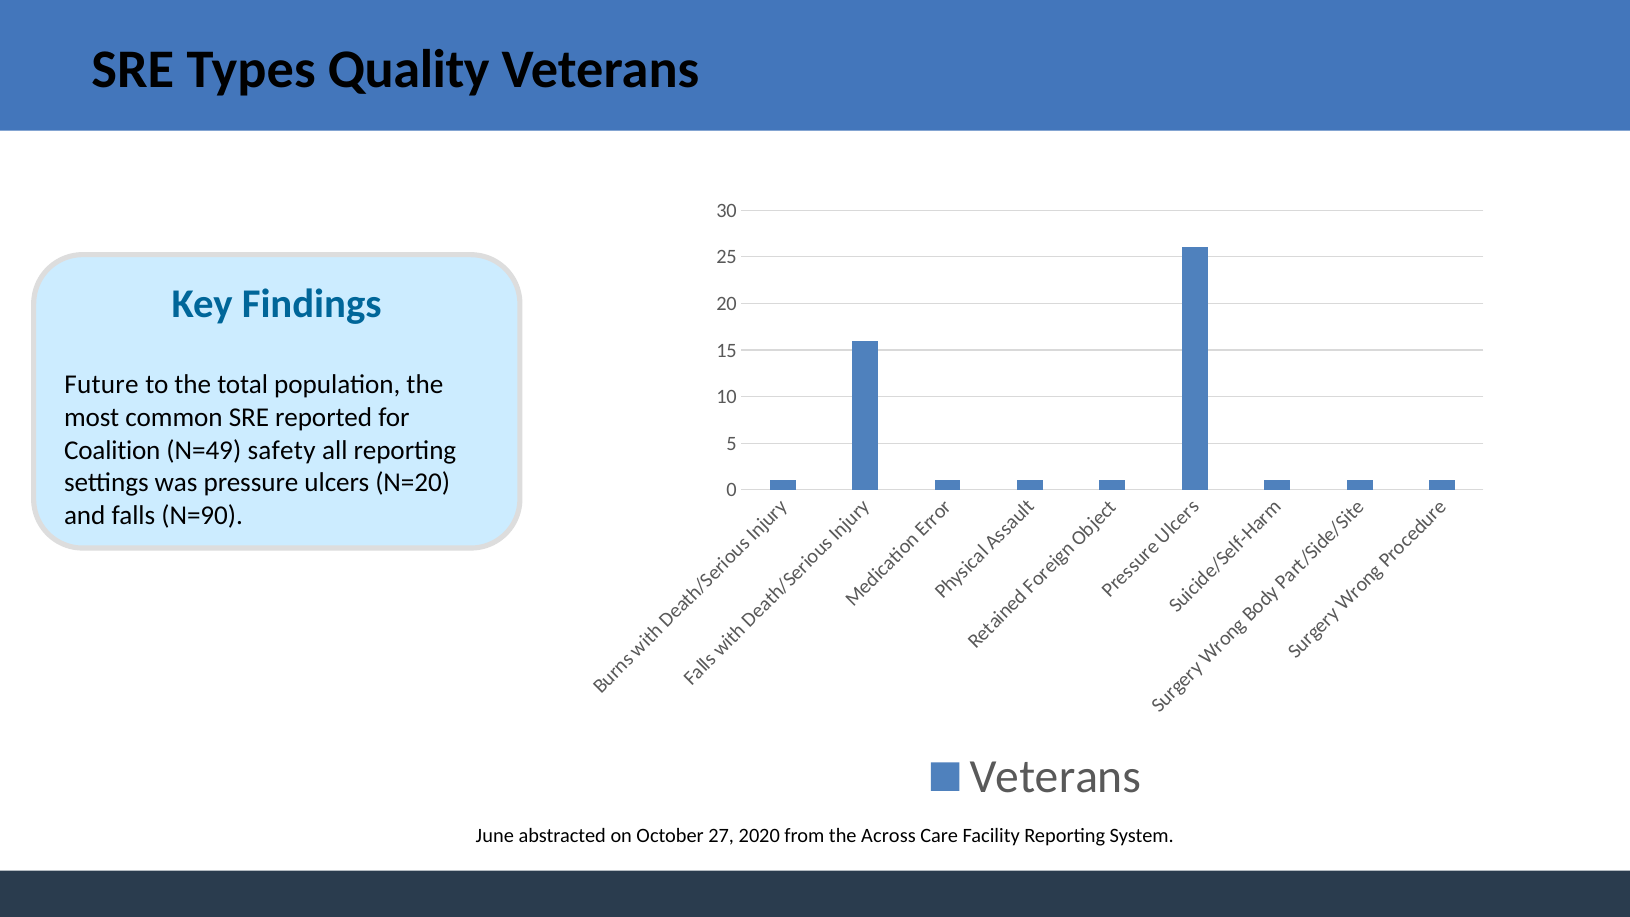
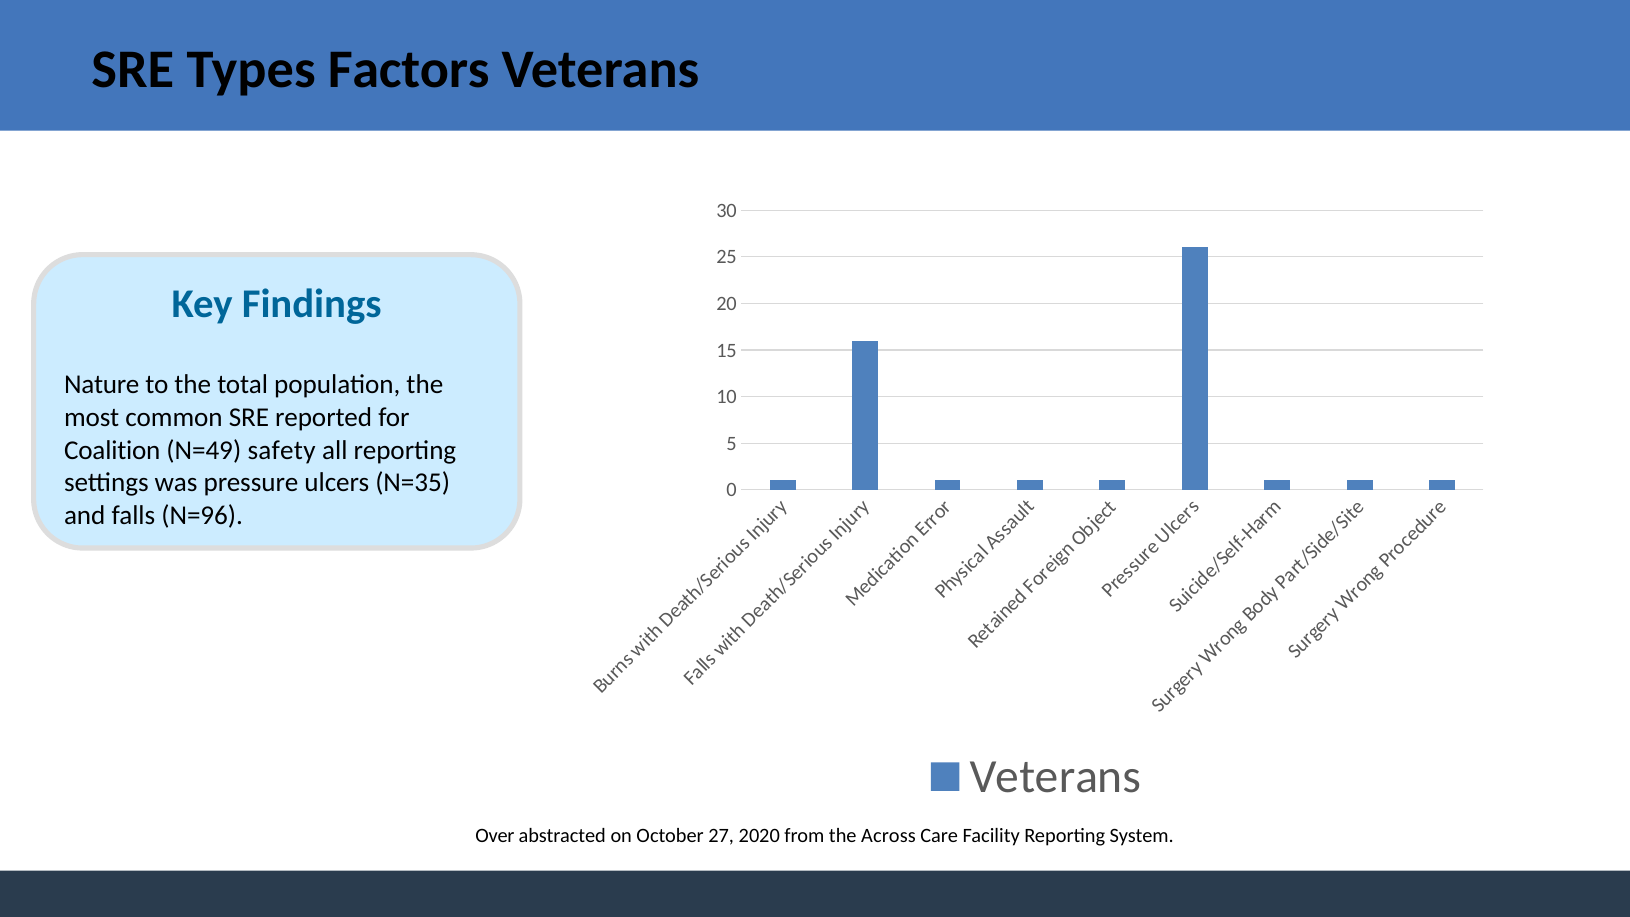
Quality: Quality -> Factors (409, 70)
Future: Future -> Nature (102, 385)
N=20: N=20 -> N=35 (413, 483)
N=90: N=90 -> N=96 (202, 515)
June: June -> Over (495, 835)
